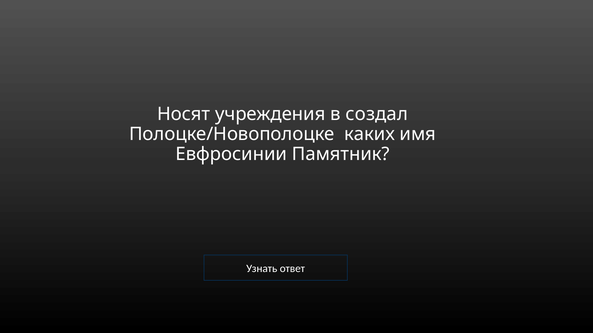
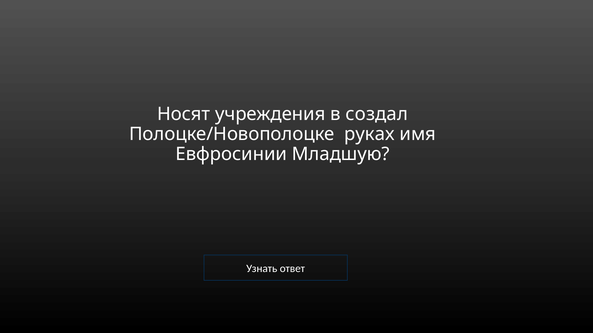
каких: каких -> руках (369, 134)
Памятник: Памятник -> Младшую (341, 154)
